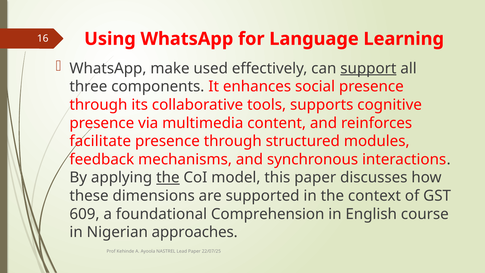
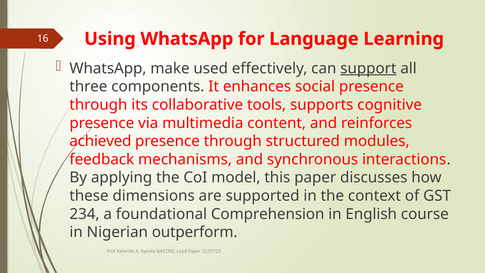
facilitate: facilitate -> achieved (100, 141)
the underline: present -> none (168, 177)
609: 609 -> 234 (84, 214)
approaches: approaches -> outperform (195, 232)
